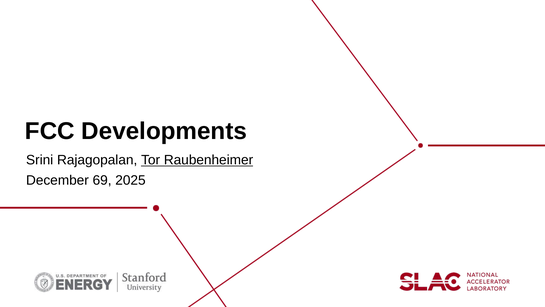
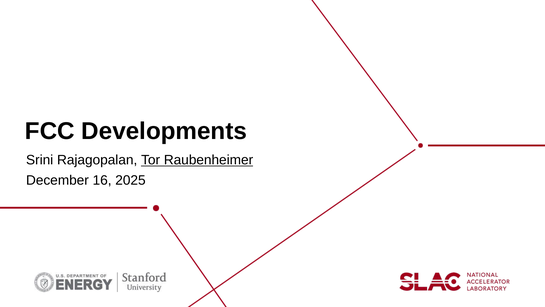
69: 69 -> 16 (102, 180)
